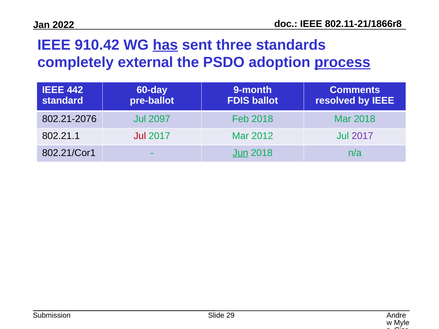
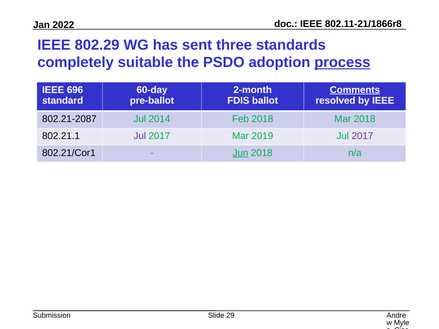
910.42: 910.42 -> 802.29 (97, 45)
has underline: present -> none (165, 45)
external: external -> suitable (145, 63)
442: 442 -> 696 (75, 90)
9-month: 9-month -> 2-month (253, 90)
Comments underline: none -> present (355, 90)
802.21-2076: 802.21-2076 -> 802.21-2087 (69, 119)
2097: 2097 -> 2014 (159, 119)
Jul colour: red -> purple (140, 136)
2012: 2012 -> 2019 (262, 136)
